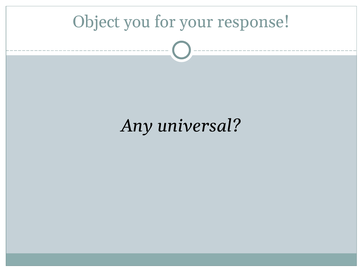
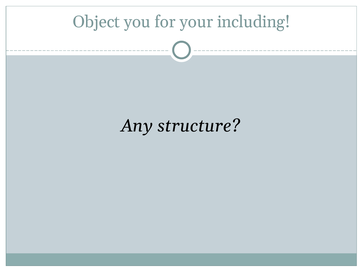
response: response -> including (254, 22)
universal: universal -> structure (199, 126)
